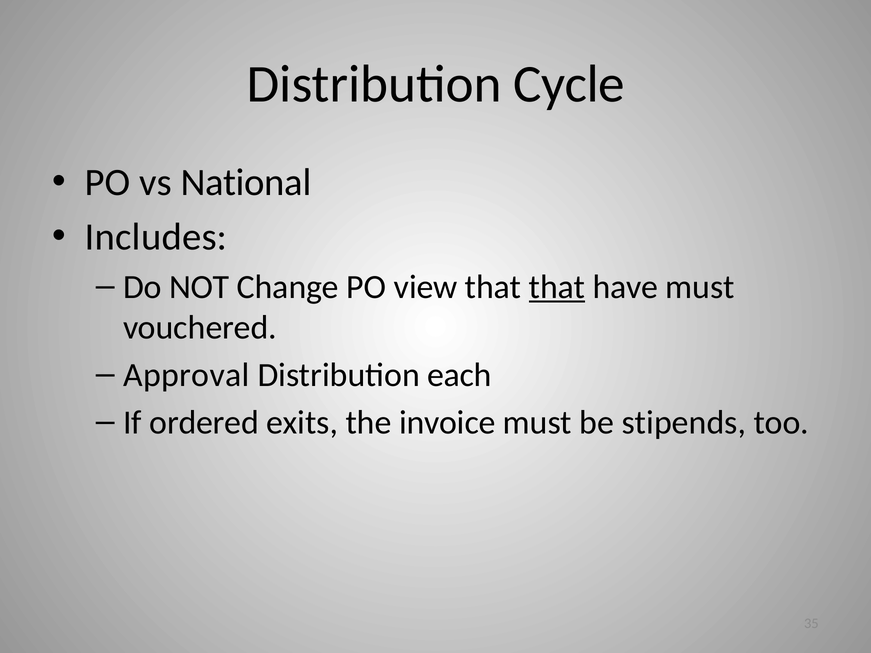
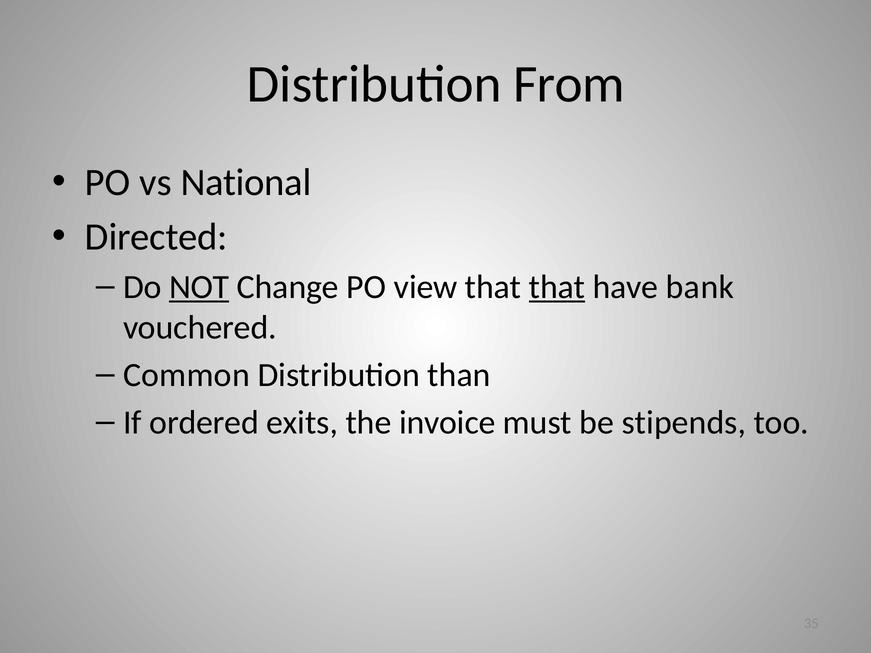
Cycle: Cycle -> From (569, 84)
Includes: Includes -> Directed (156, 237)
NOT underline: none -> present (199, 287)
have must: must -> bank (700, 287)
Approval: Approval -> Common (186, 375)
each: each -> than (459, 375)
